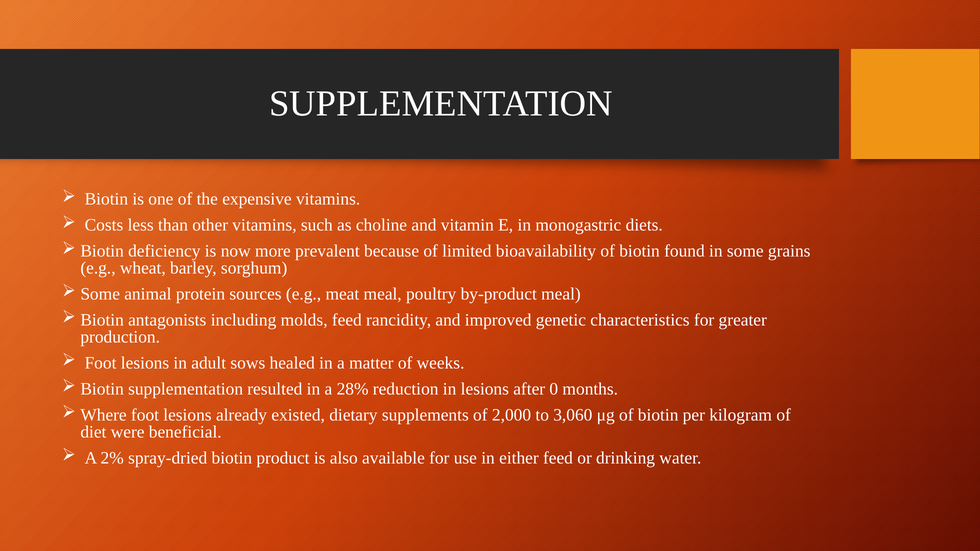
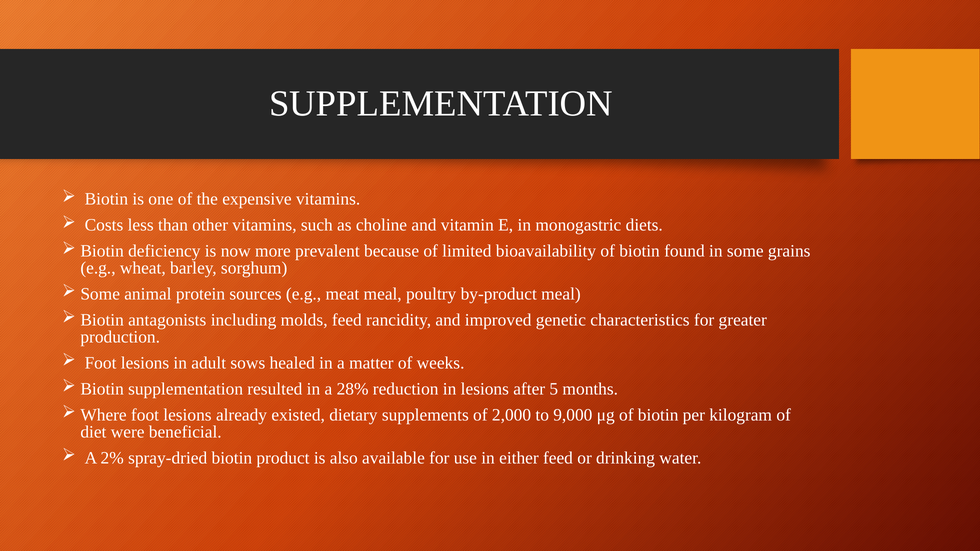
0: 0 -> 5 (554, 389)
3,060: 3,060 -> 9,000 (573, 415)
